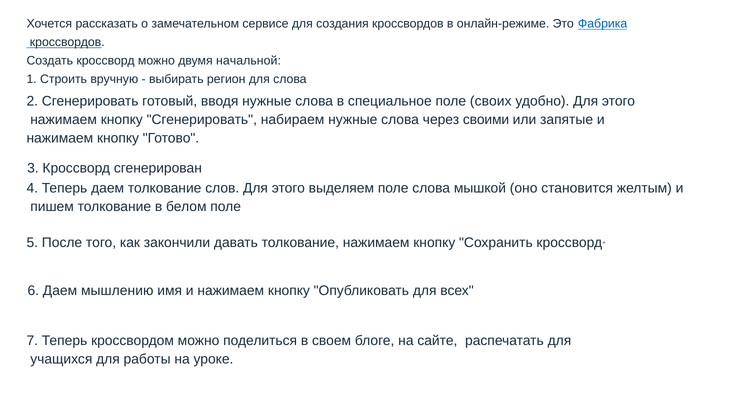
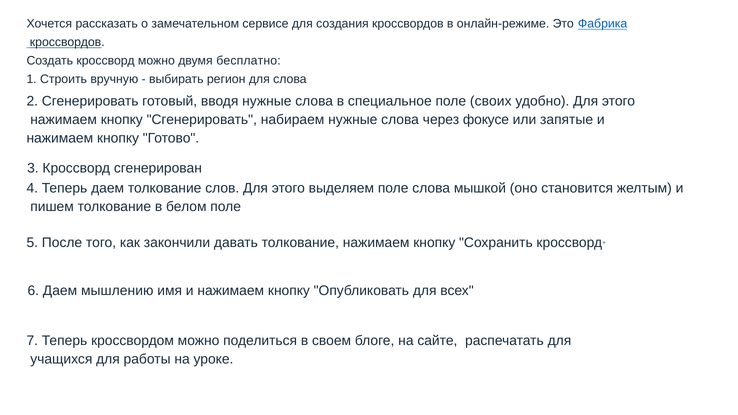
начальной: начальной -> бесплатно (248, 61)
своими: своими -> фокусе (486, 120)
